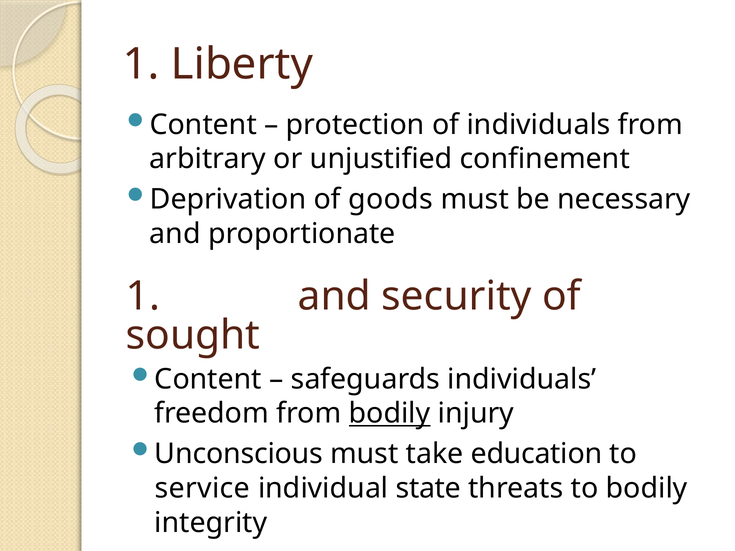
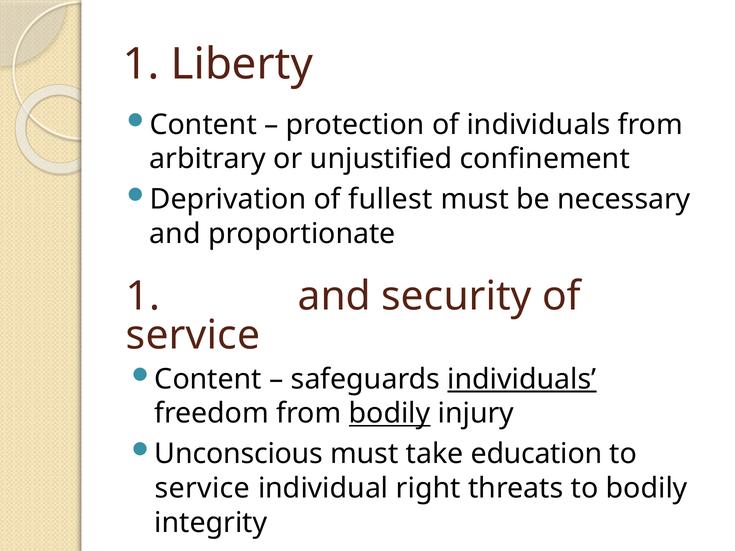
goods: goods -> fullest (391, 200)
sought: sought -> service (193, 336)
individuals underline: none -> present (522, 379)
state: state -> right (428, 489)
